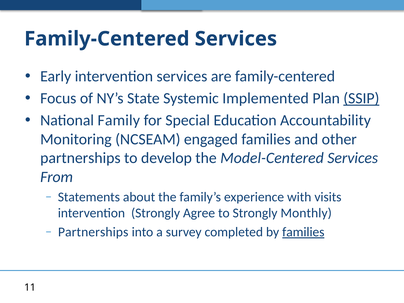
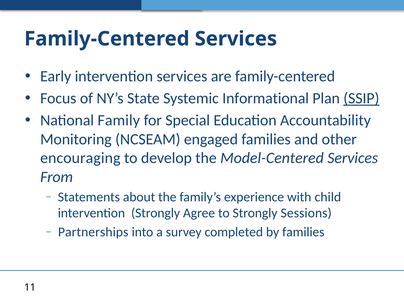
Implemented: Implemented -> Informational (266, 98)
partnerships: partnerships -> encouraging (80, 158)
visits: visits -> child (328, 197)
Monthly: Monthly -> Sessions (306, 213)
families underline: present -> none (303, 232)
